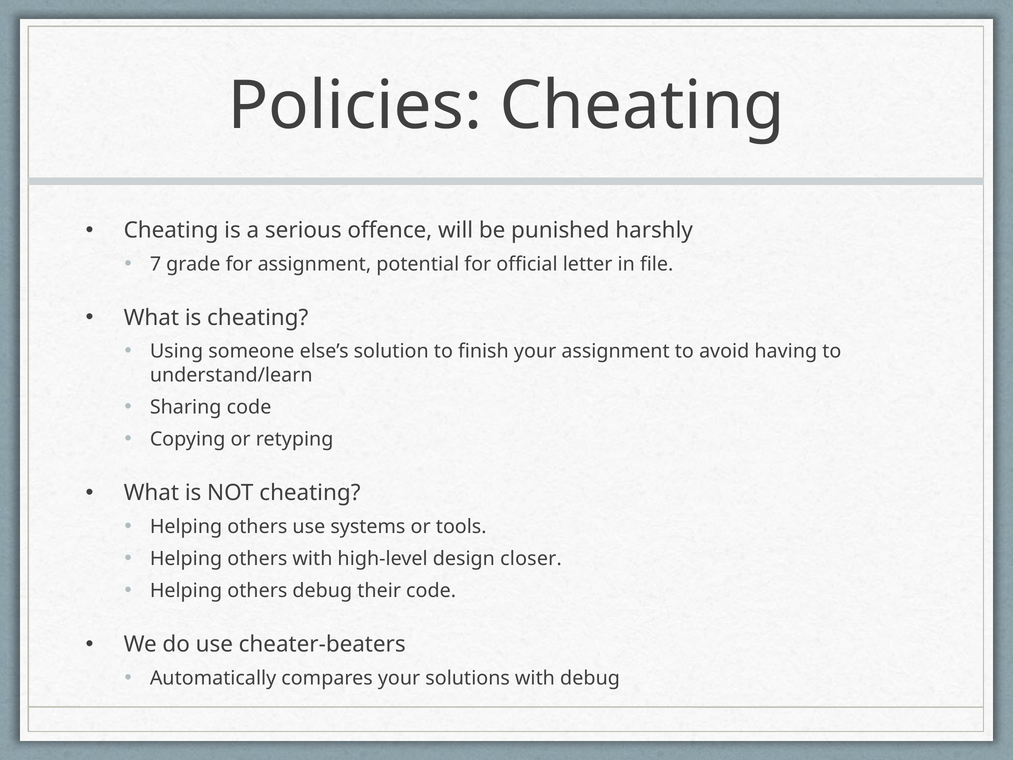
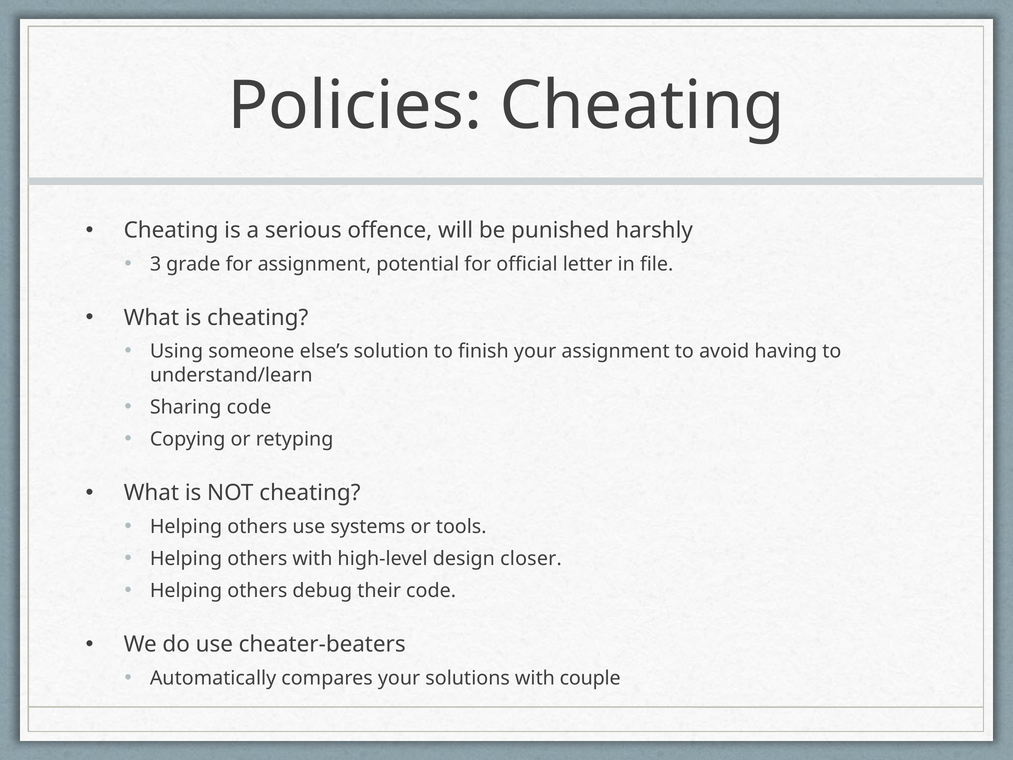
7: 7 -> 3 (156, 264)
with debug: debug -> couple (590, 678)
